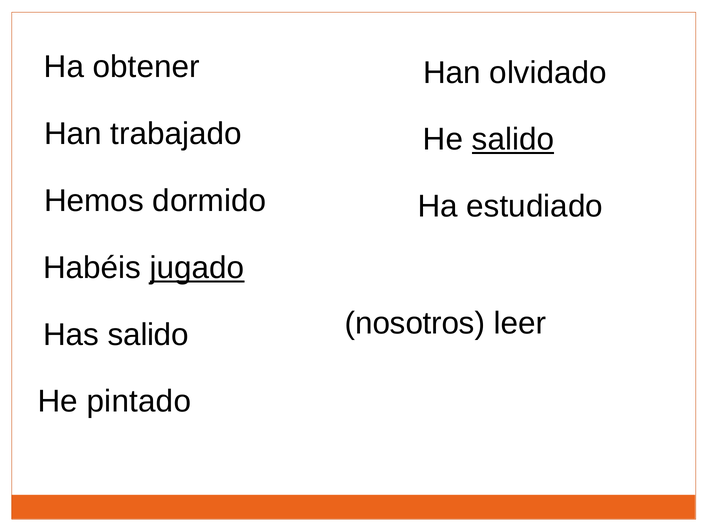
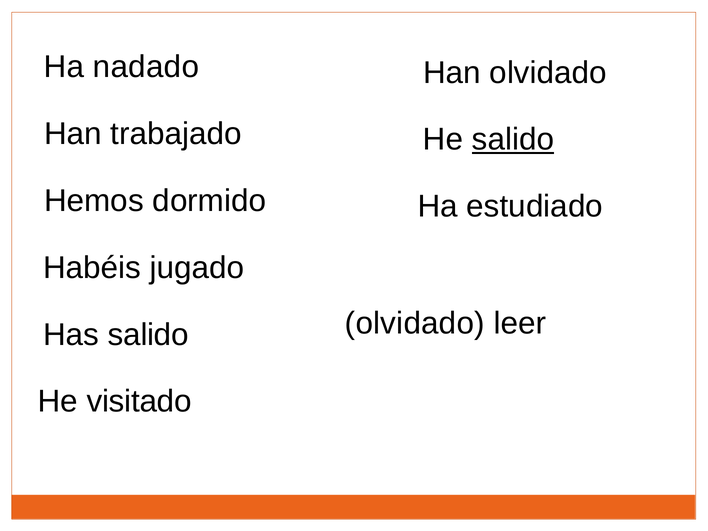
obtener: obtener -> nadado (146, 67)
jugado underline: present -> none (197, 268)
nosotros: nosotros -> olvidado (415, 323)
pintado: pintado -> visitado (139, 402)
